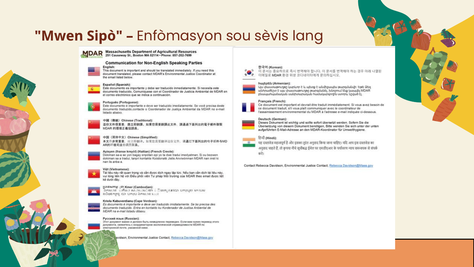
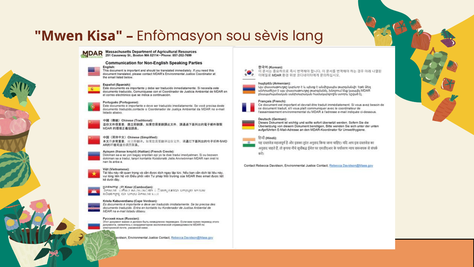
Sipò: Sipò -> Kisa (105, 36)
